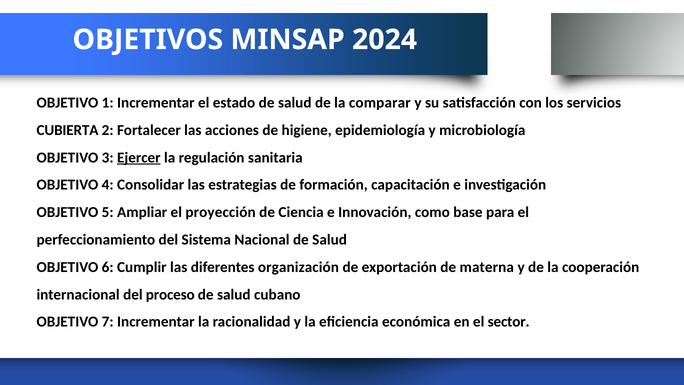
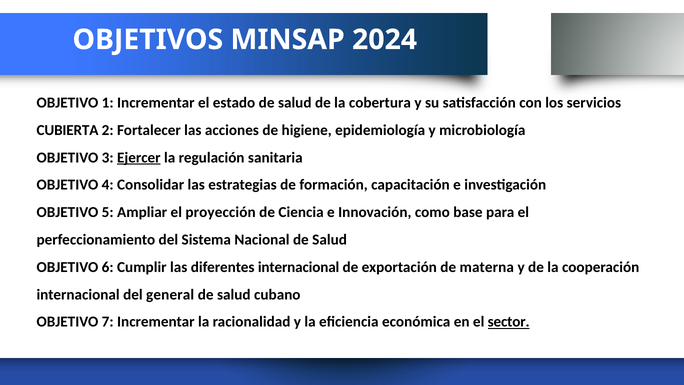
comparar: comparar -> cobertura (380, 103)
diferentes organización: organización -> internacional (299, 267)
proceso: proceso -> general (170, 294)
sector underline: none -> present (509, 322)
